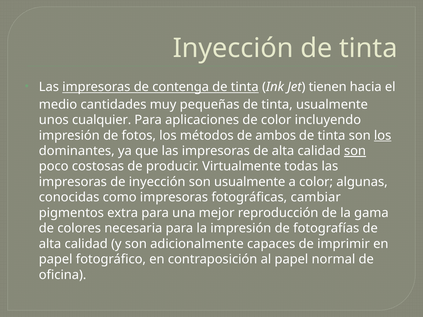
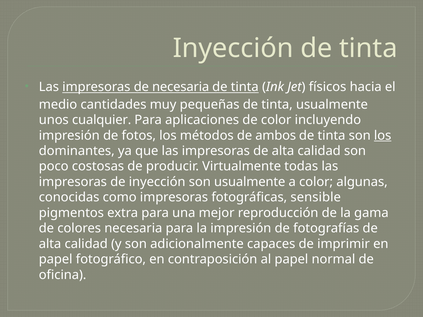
de contenga: contenga -> necesaria (181, 87)
tienen: tienen -> físicos (328, 87)
son underline: present -> none (355, 151)
cambiar: cambiar -> sensible (316, 198)
